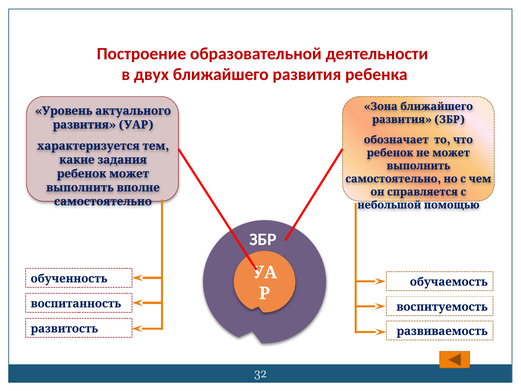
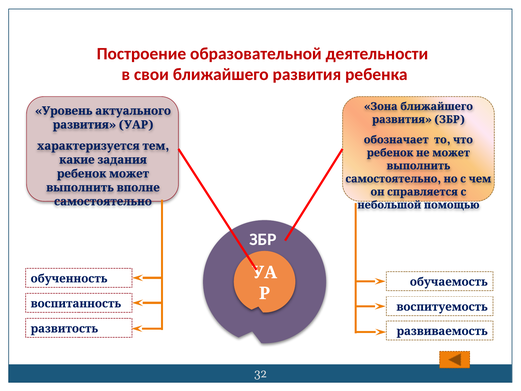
двух: двух -> свои (151, 74)
